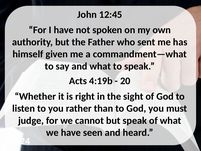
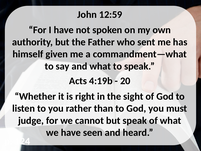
12:45: 12:45 -> 12:59 (111, 15)
